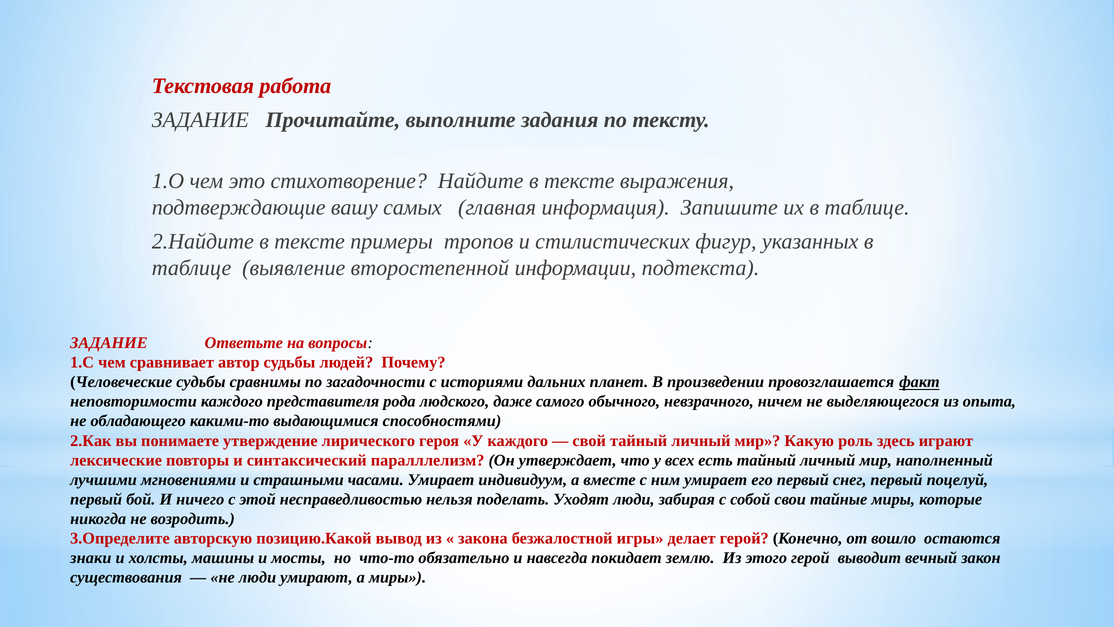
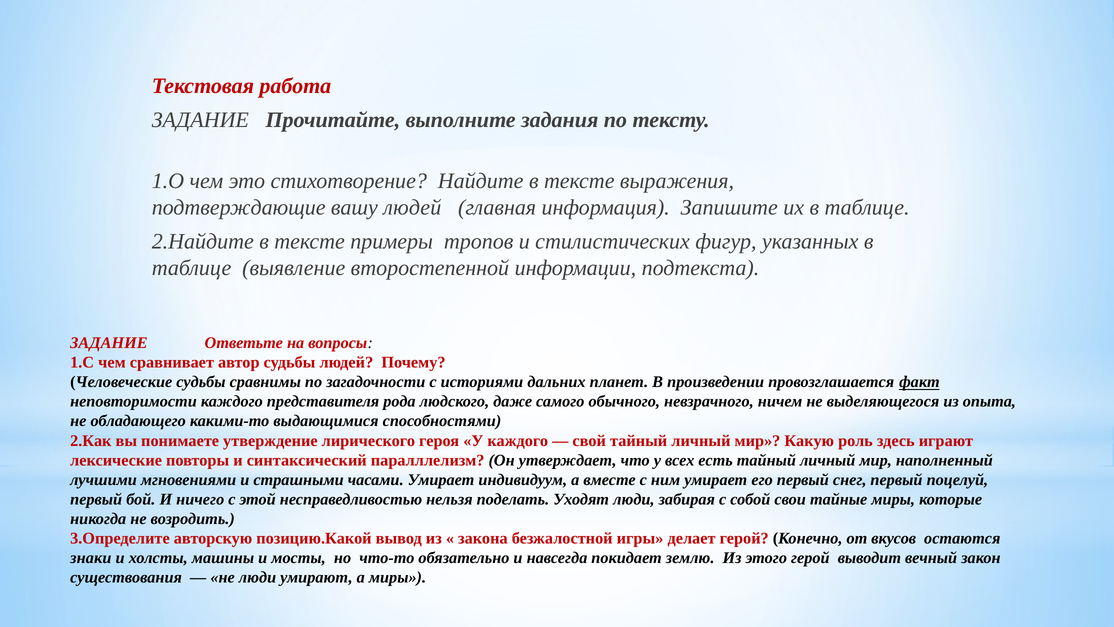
самых: самых -> людей (412, 207)
вошло: вошло -> вкусов (894, 538)
